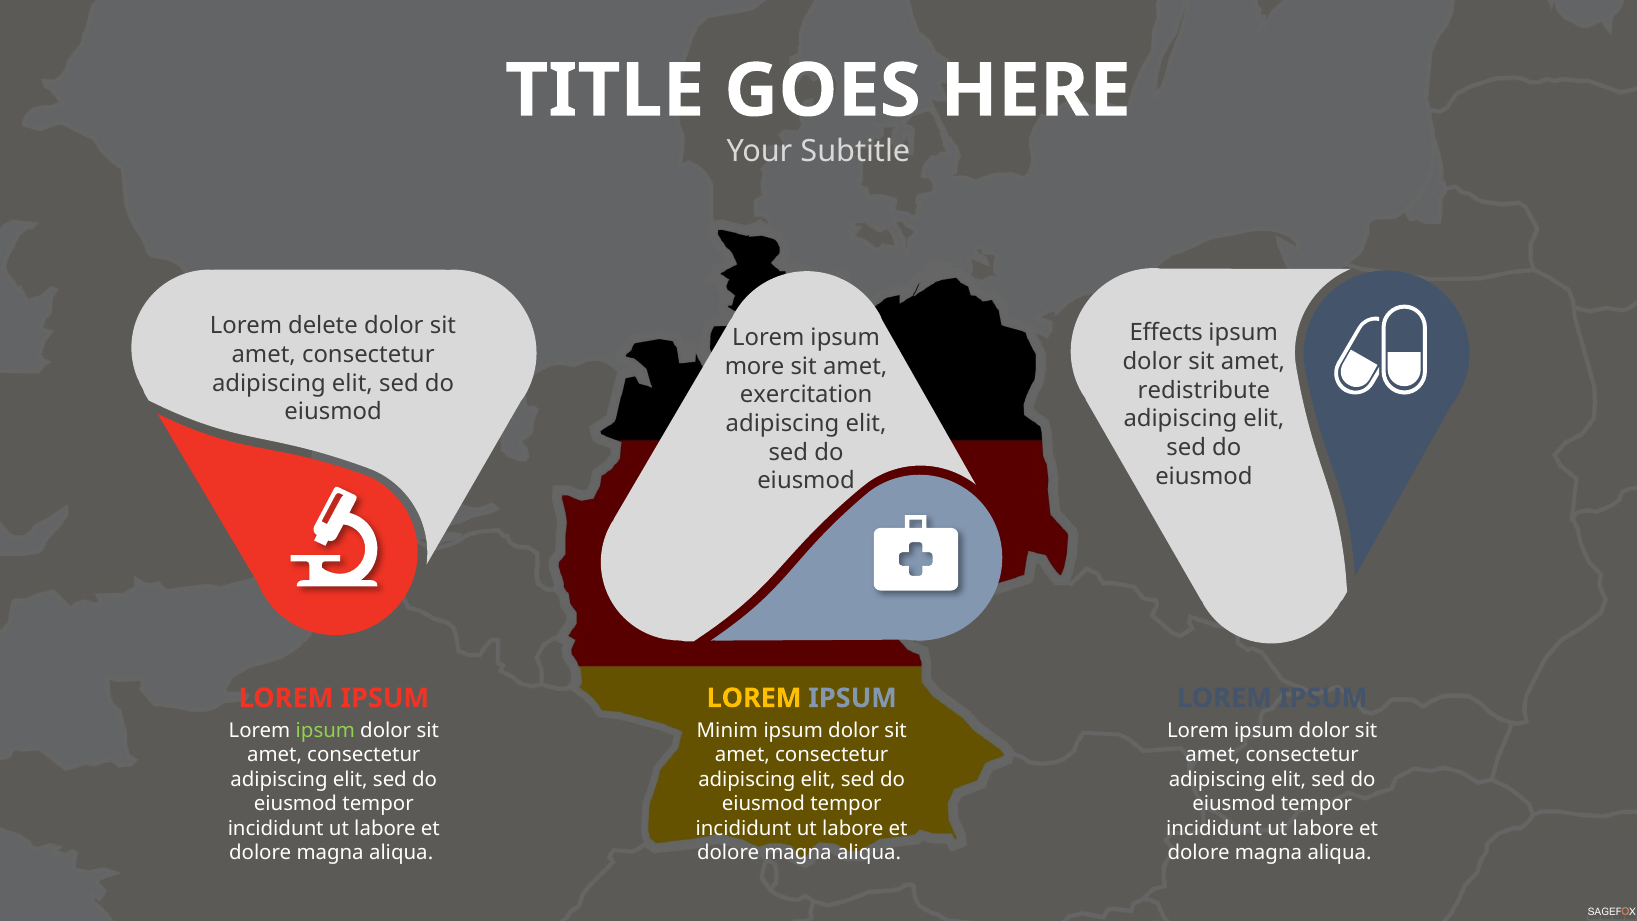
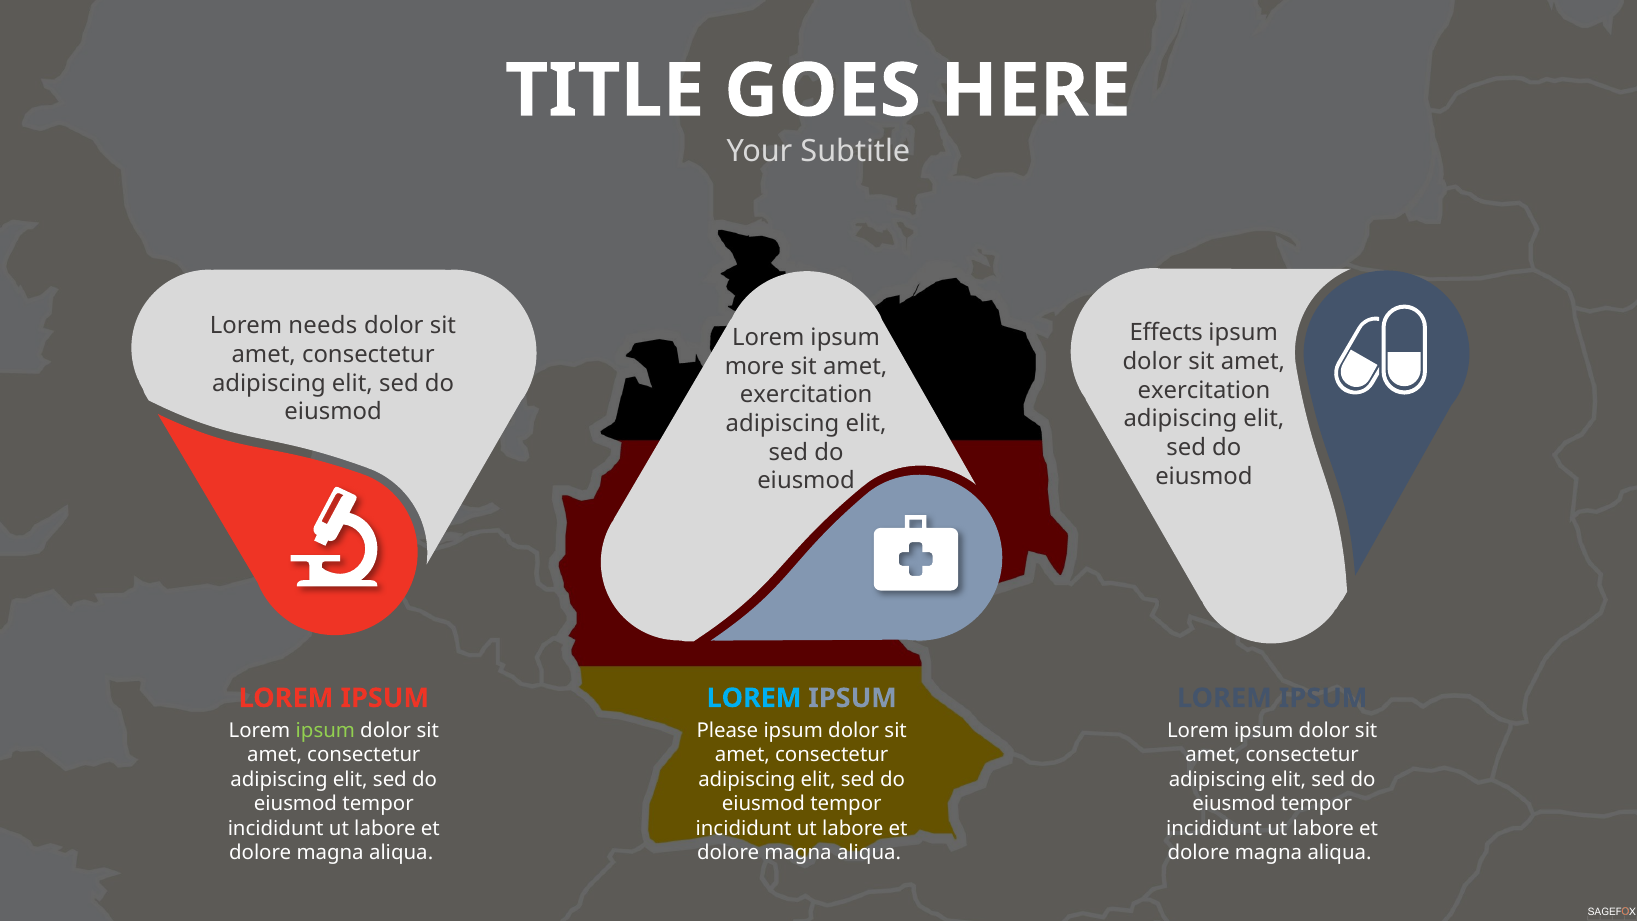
delete: delete -> needs (323, 326)
redistribute: redistribute -> exercitation (1204, 390)
LOREM colour: yellow -> light blue (754, 698)
Minim: Minim -> Please (727, 730)
